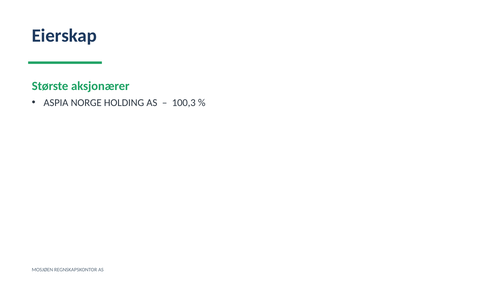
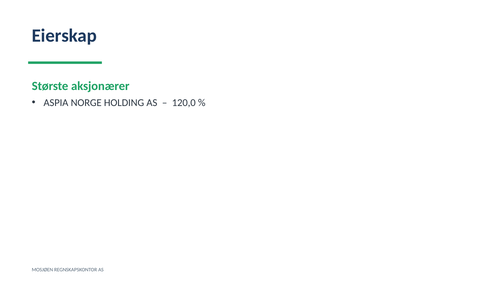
100,3: 100,3 -> 120,0 (184, 103)
